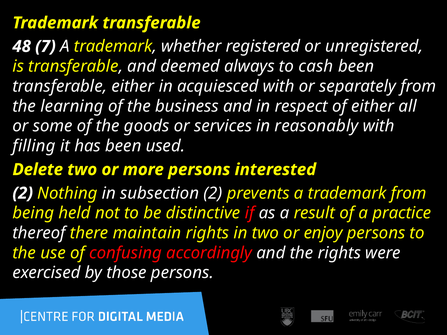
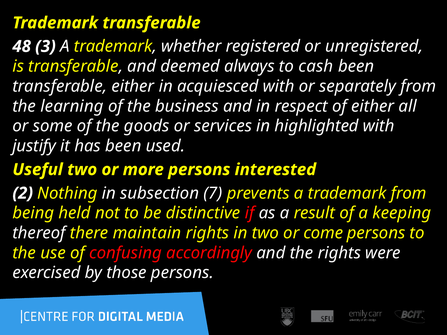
7: 7 -> 3 (45, 46)
reasonably: reasonably -> highlighted (317, 126)
filling: filling -> justify (34, 146)
Delete: Delete -> Useful (38, 170)
subsection 2: 2 -> 7 (213, 193)
practice: practice -> keeping (402, 213)
enjoy: enjoy -> come (323, 233)
